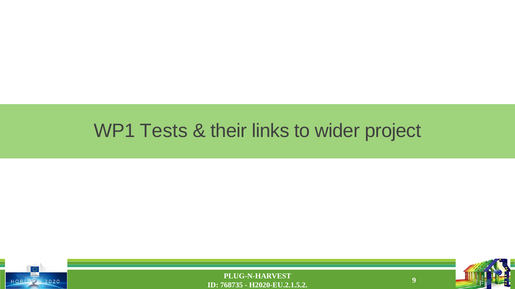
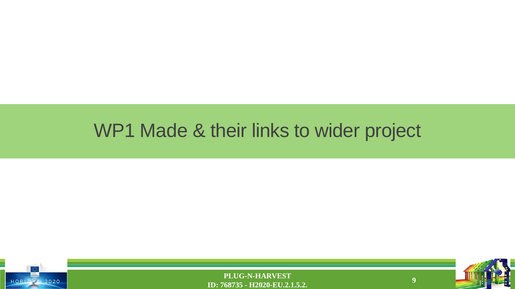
Tests: Tests -> Made (164, 131)
